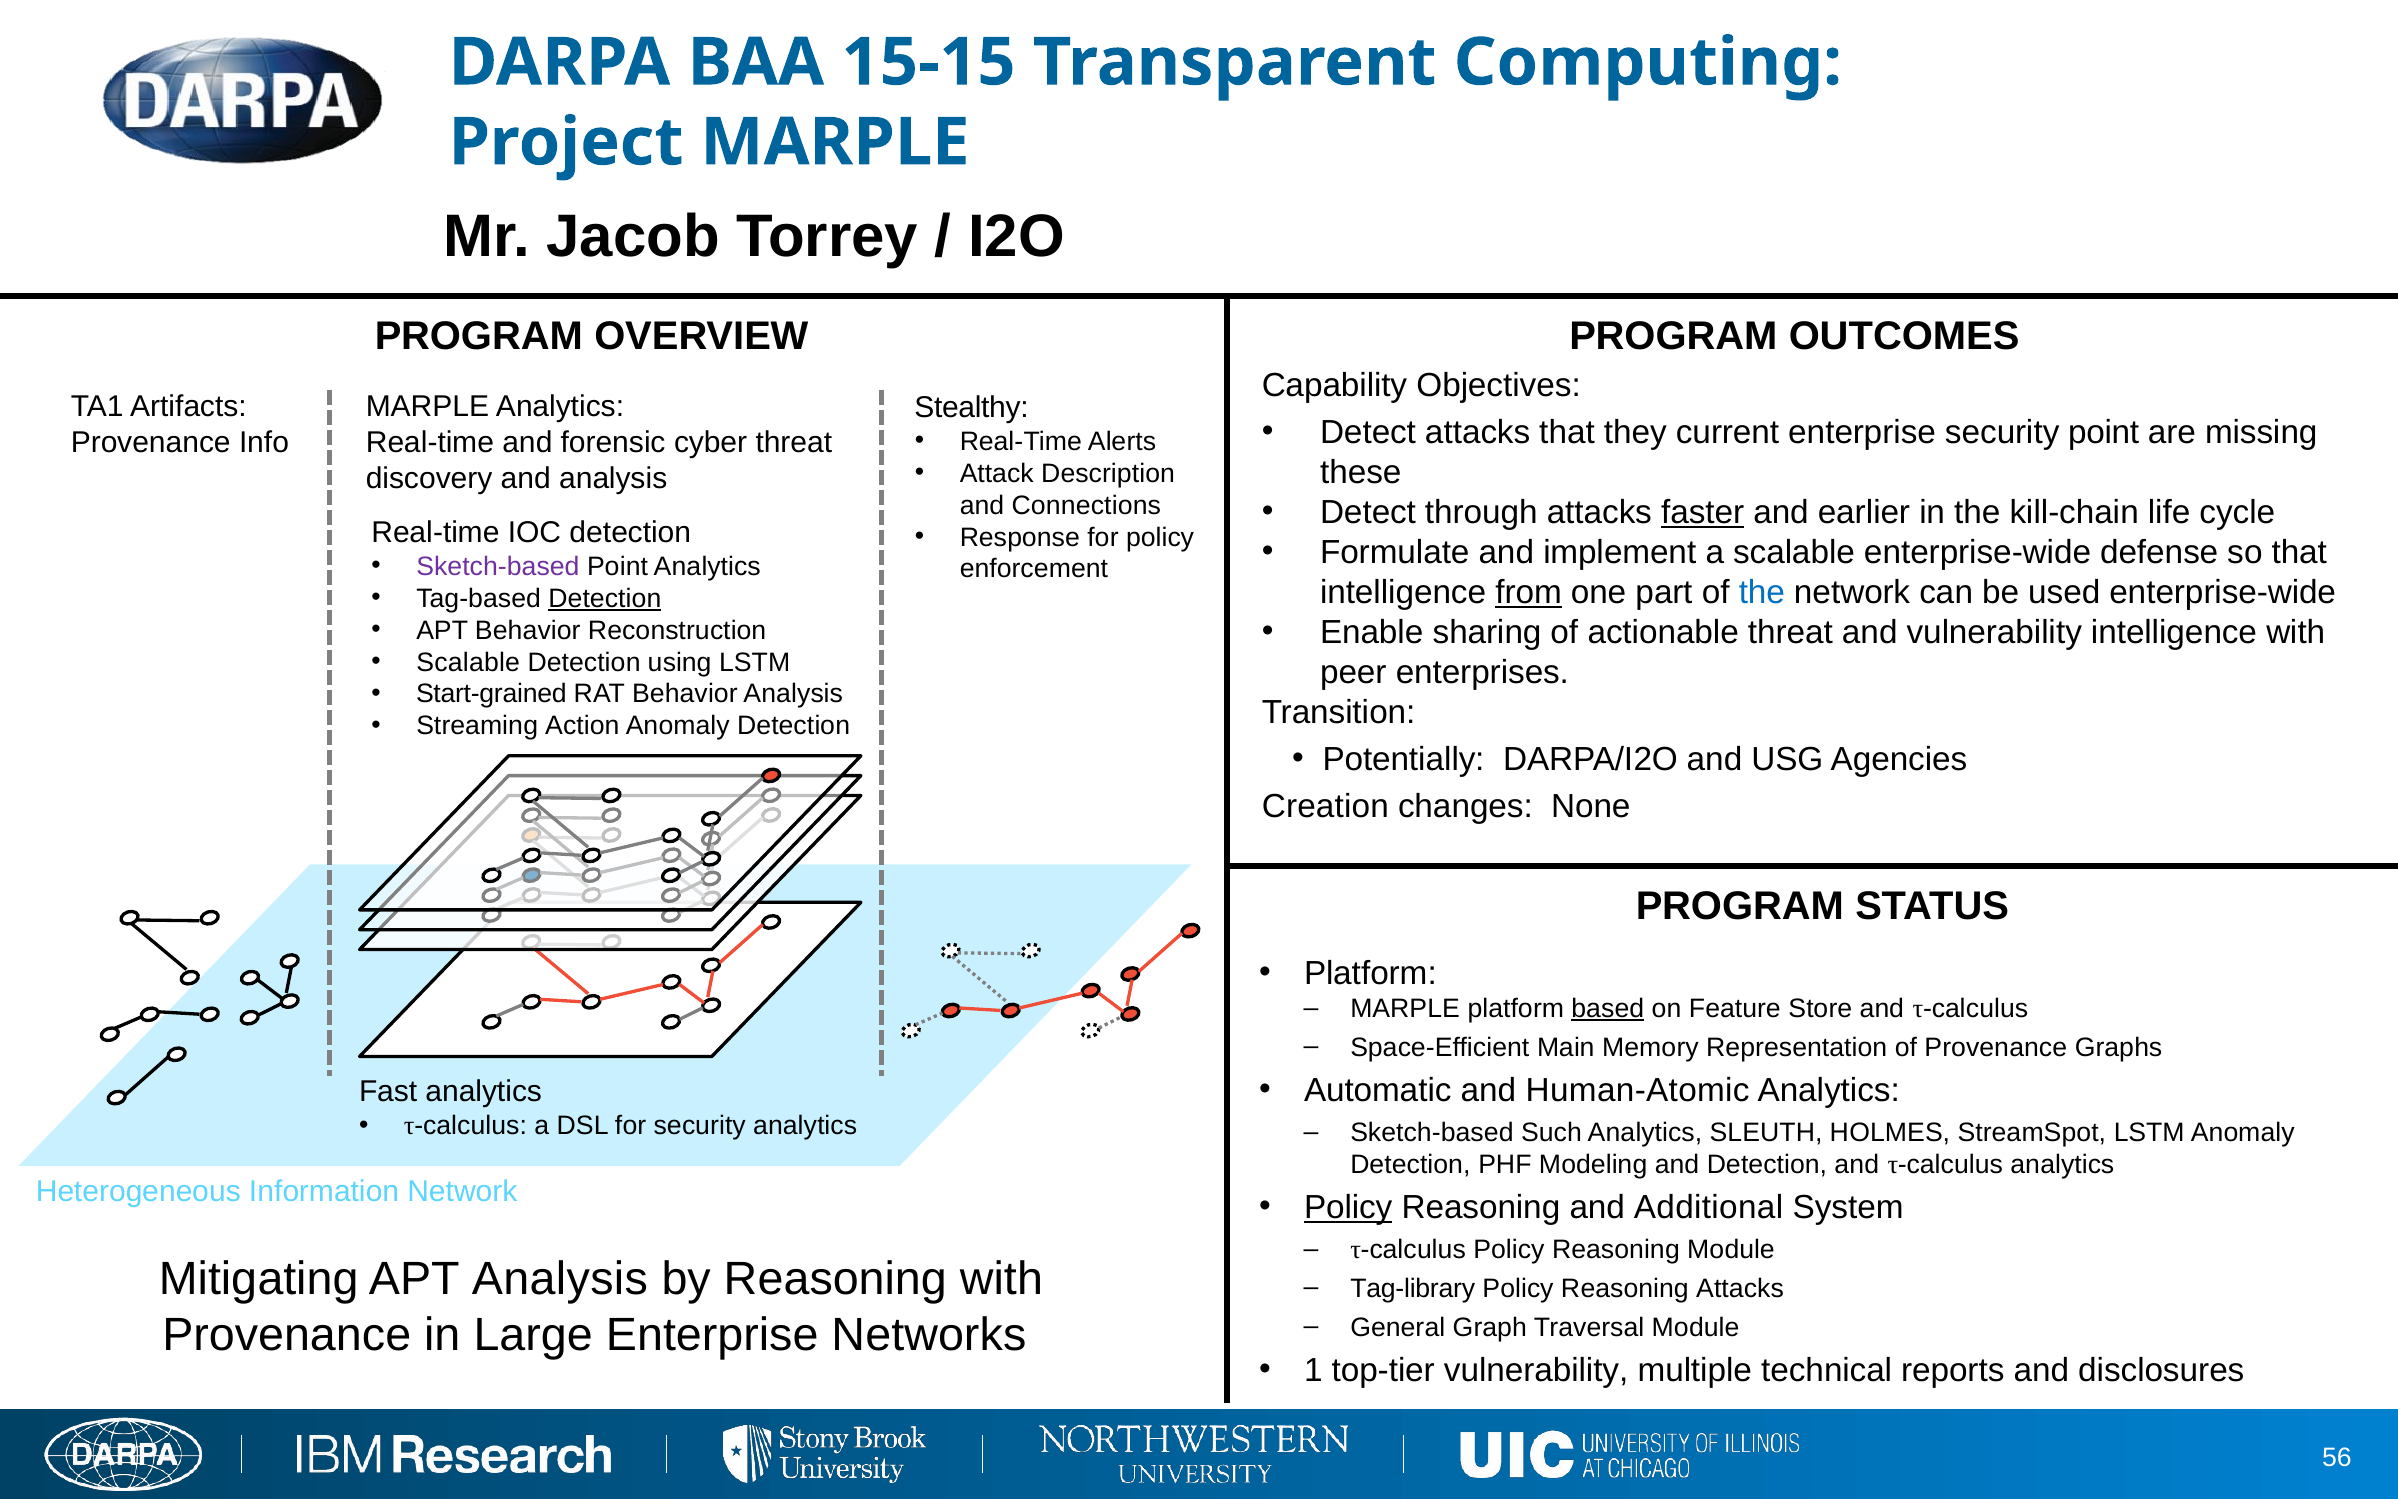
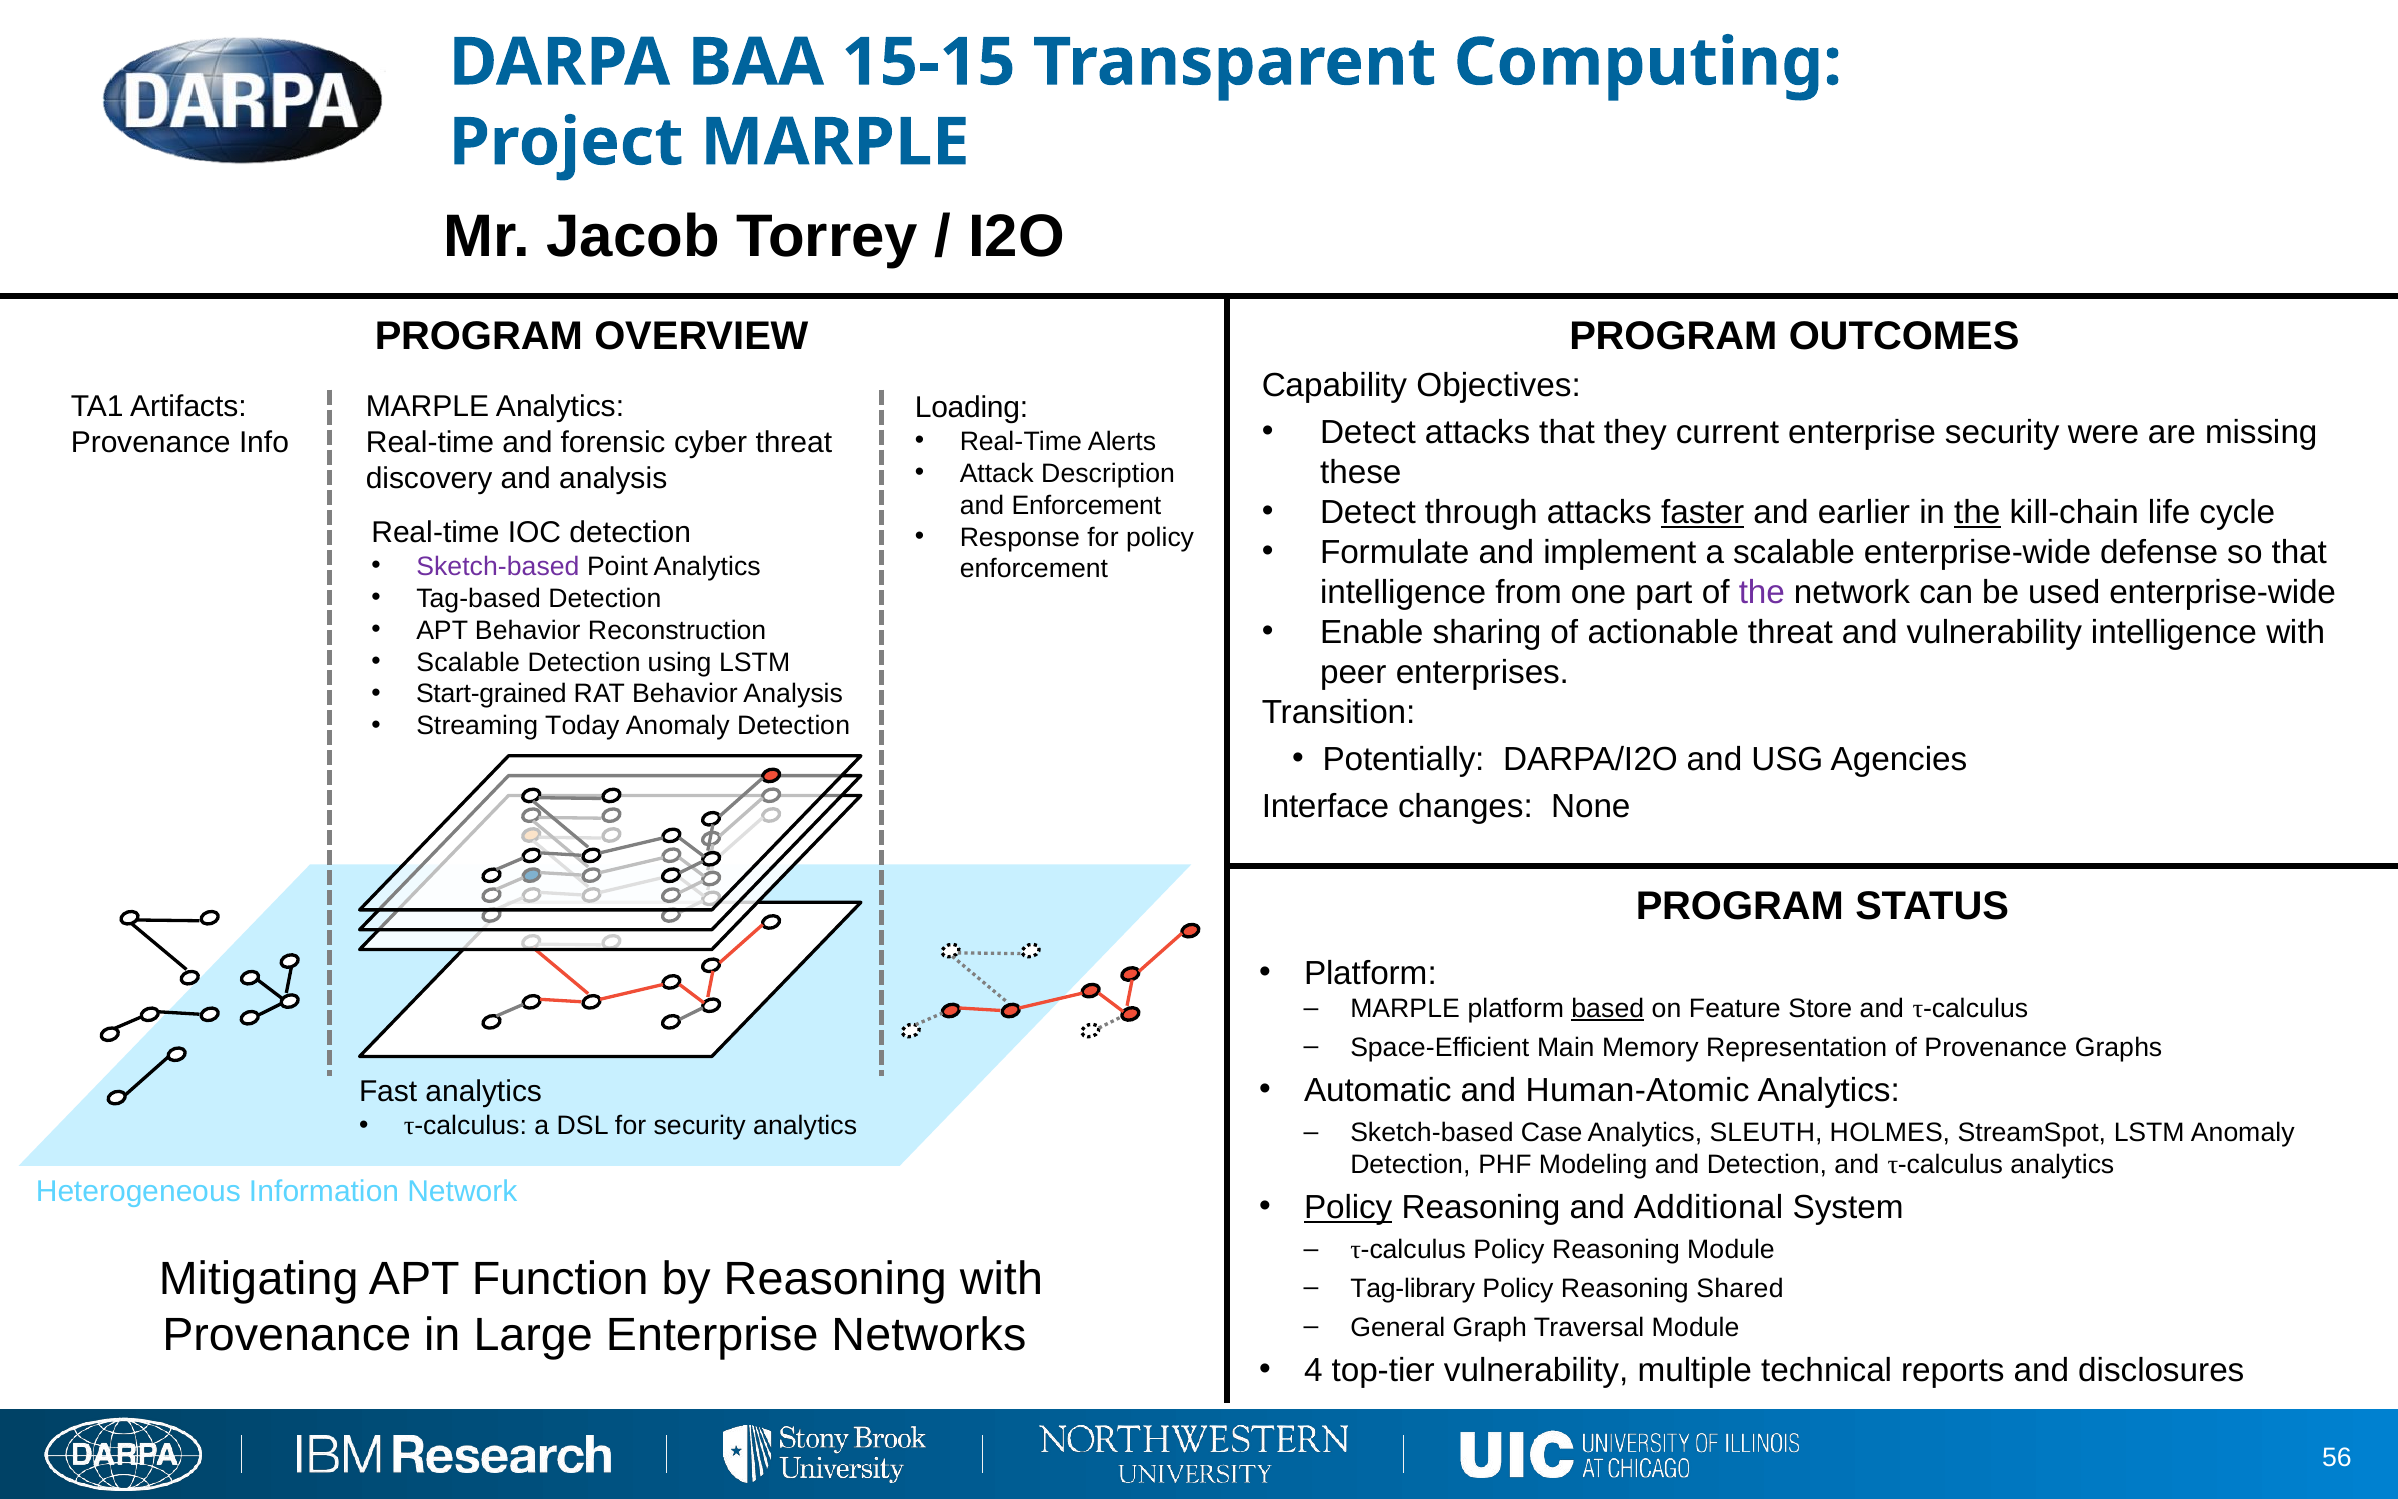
Stealthy: Stealthy -> Loading (971, 408)
security point: point -> were (2104, 433)
and Connections: Connections -> Enforcement (1086, 505)
the underline: none -> present (1977, 513)
from underline: present -> none (1529, 593)
the colour: blue -> purple (1762, 593)
Detection underline: present -> none (605, 598)
Action: Action -> Today (582, 726)
Creation: Creation -> Interface (1326, 806)
Such: Such -> Case (1552, 1133)
APT Analysis: Analysis -> Function (560, 1279)
Reasoning Attacks: Attacks -> Shared (1740, 1288)
1: 1 -> 4 (1313, 1370)
